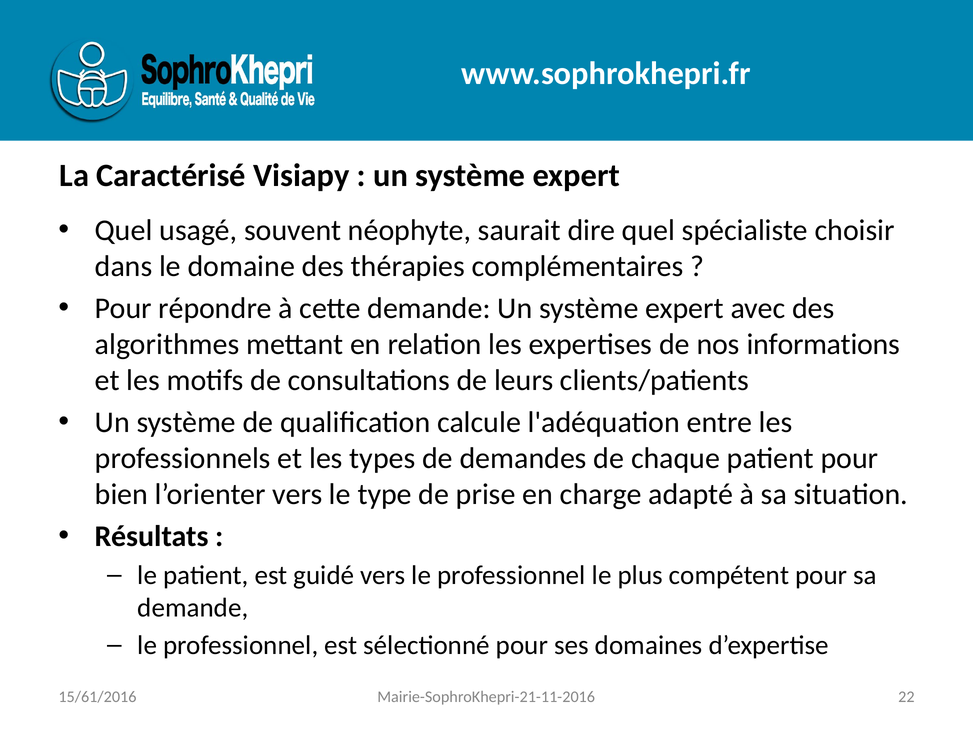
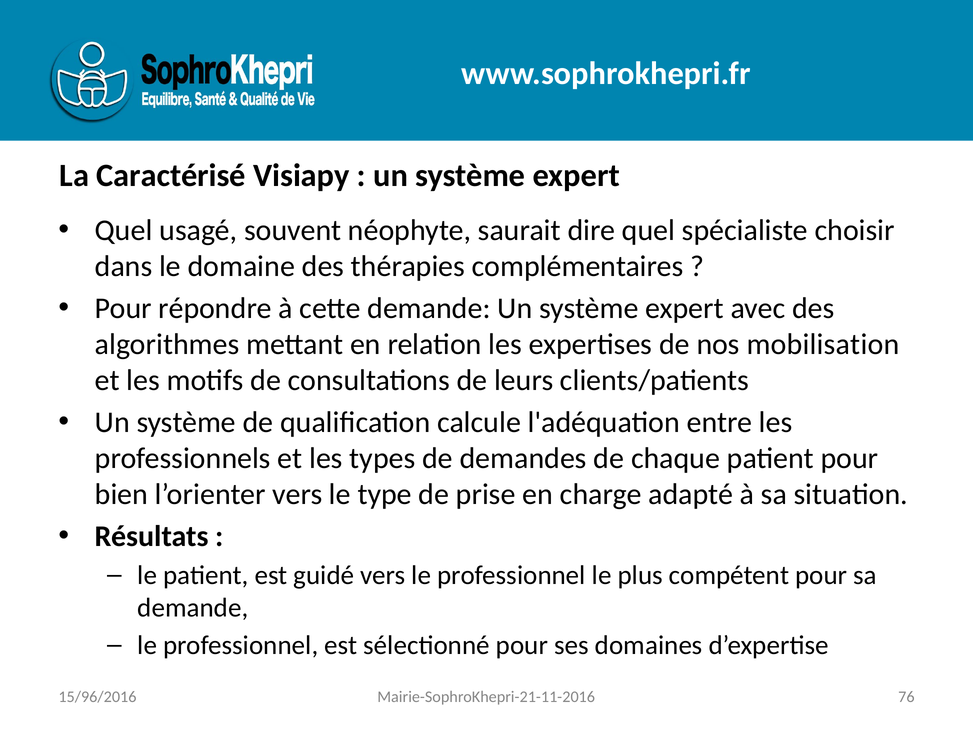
informations: informations -> mobilisation (823, 344)
15/61/2016: 15/61/2016 -> 15/96/2016 (97, 697)
22: 22 -> 76 (906, 697)
